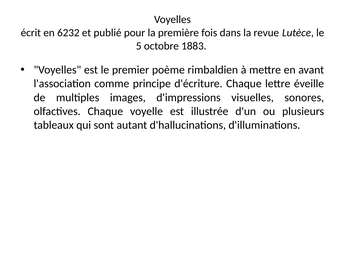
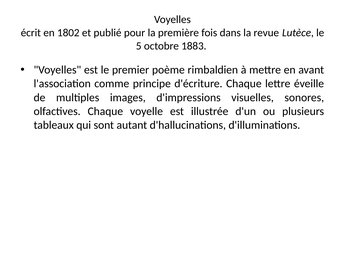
6232: 6232 -> 1802 (68, 33)
